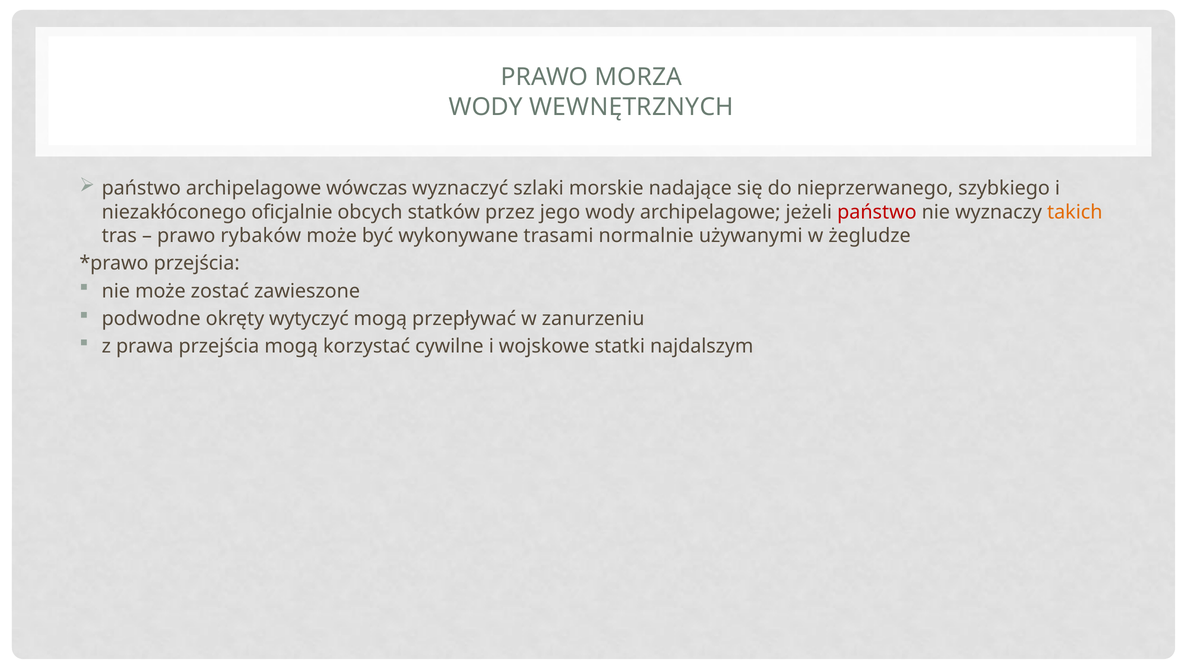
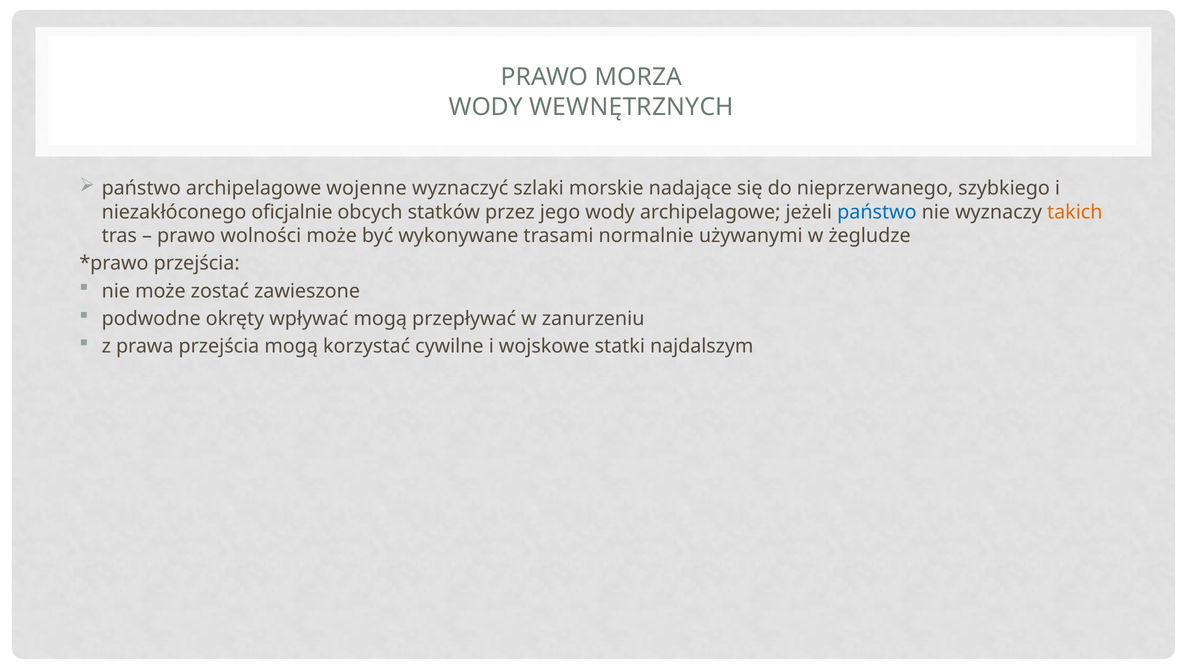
wówczas: wówczas -> wojenne (367, 188)
państwo colour: red -> blue (877, 212)
rybaków: rybaków -> wolności (261, 236)
wytyczyć: wytyczyć -> wpływać (309, 319)
